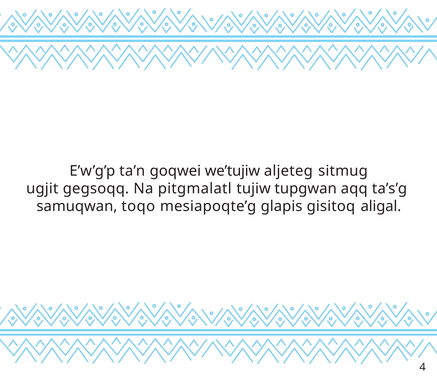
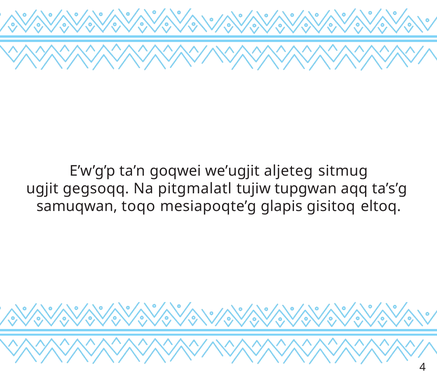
we’tujiw: we’tujiw -> we’ugjit (232, 171)
aligal: aligal -> eltoq (381, 206)
